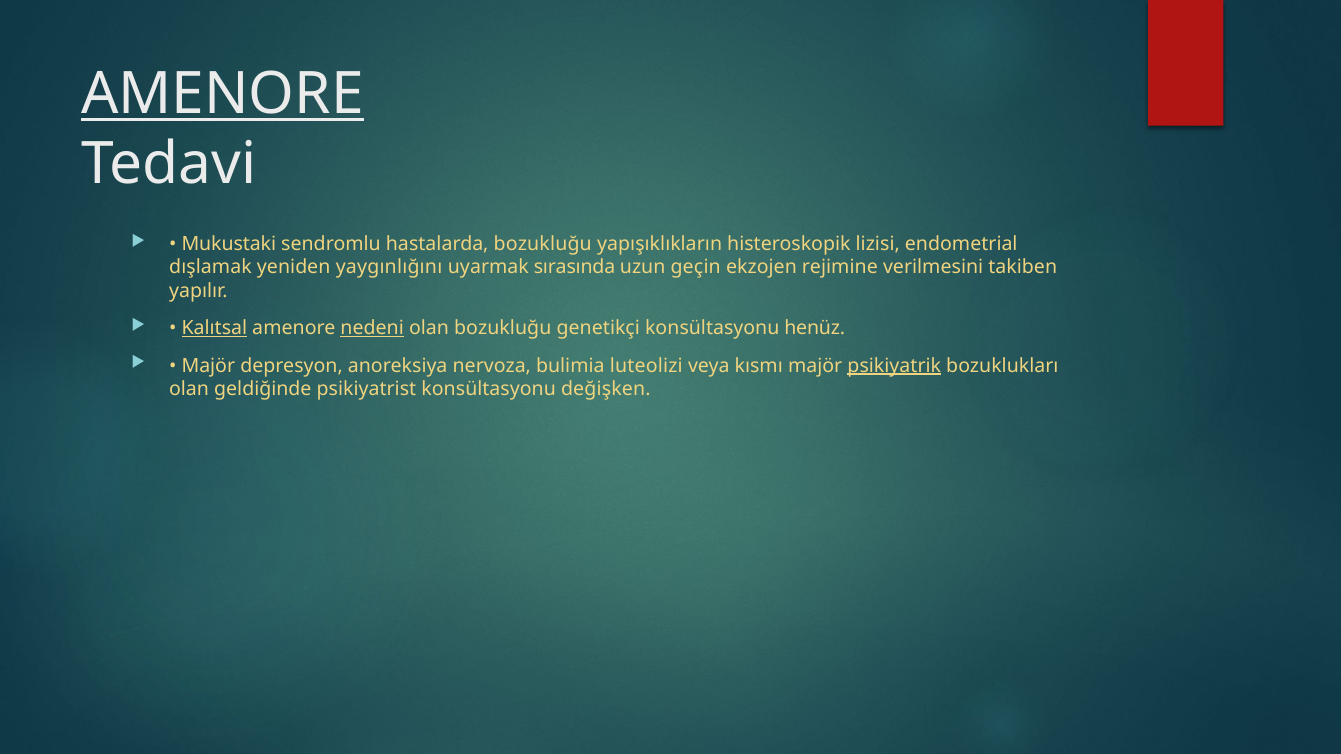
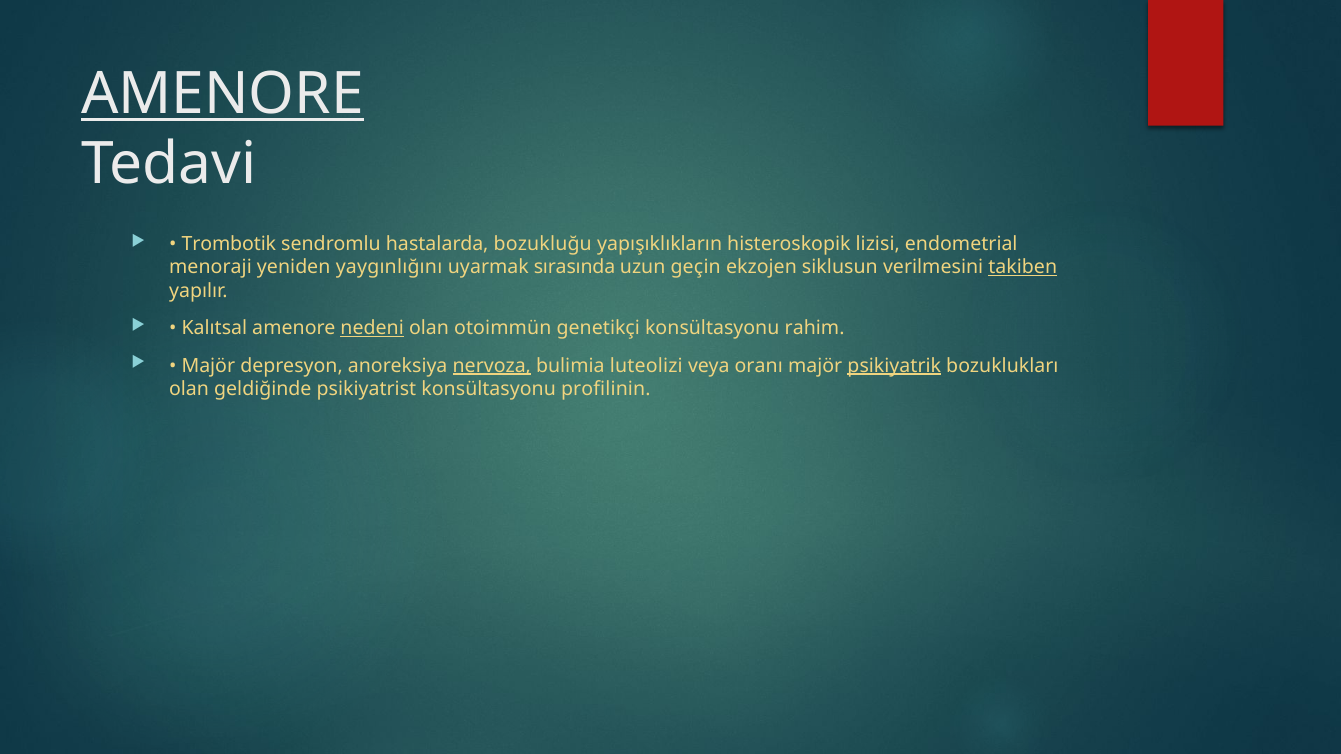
Mukustaki: Mukustaki -> Trombotik (229, 244)
dışlamak: dışlamak -> menoraji (211, 267)
rejimine: rejimine -> siklusun (840, 267)
takiben underline: none -> present (1023, 267)
Kalıtsal underline: present -> none (214, 328)
olan bozukluğu: bozukluğu -> otoimmün (503, 328)
henüz: henüz -> rahim (815, 328)
nervoza underline: none -> present (492, 366)
kısmı: kısmı -> oranı (759, 366)
değişken: değişken -> profilinin (606, 389)
